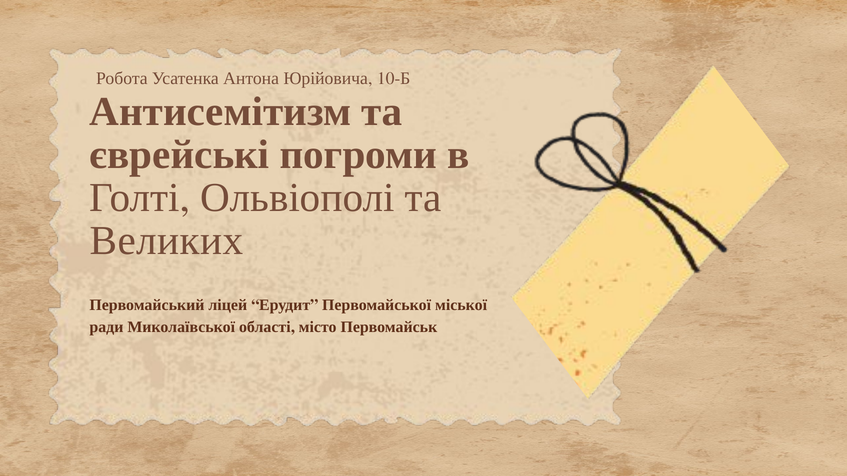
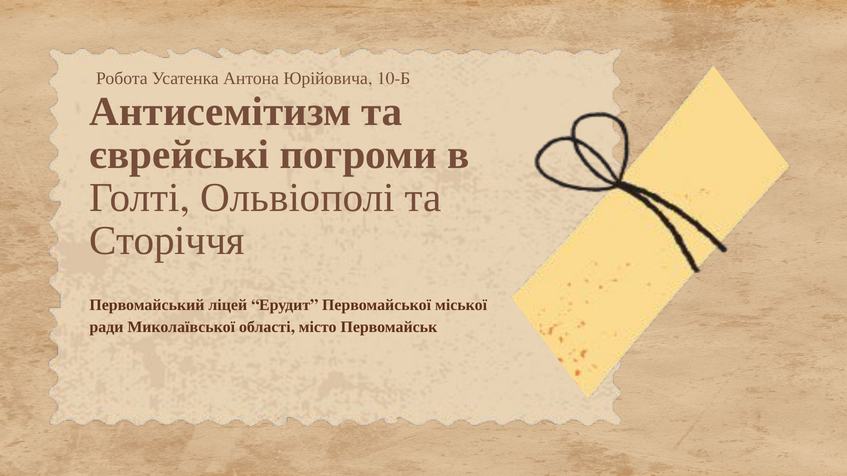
Великих: Великих -> Сторіччя (167, 241)
